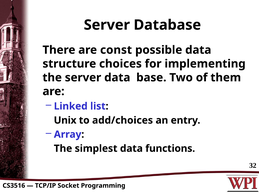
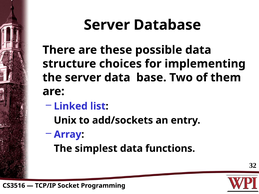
const: const -> these (116, 50)
add/choices: add/choices -> add/sockets (123, 120)
